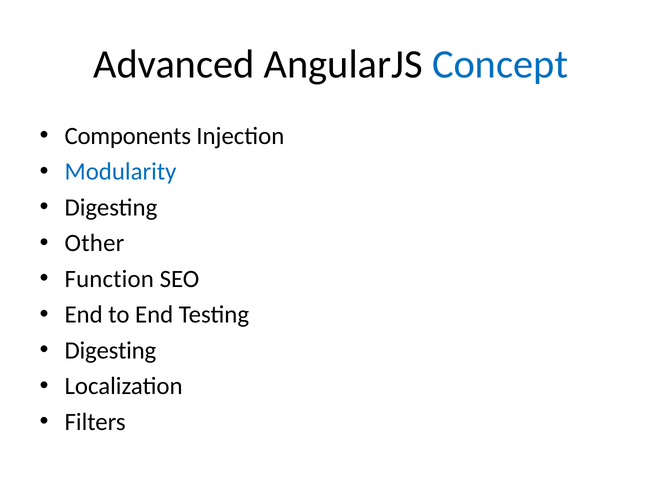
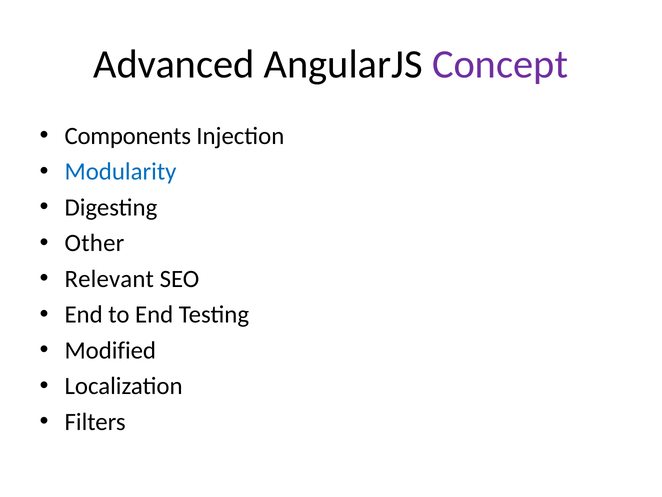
Concept colour: blue -> purple (500, 64)
Function: Function -> Relevant (109, 279)
Digesting: Digesting -> Modified (110, 350)
